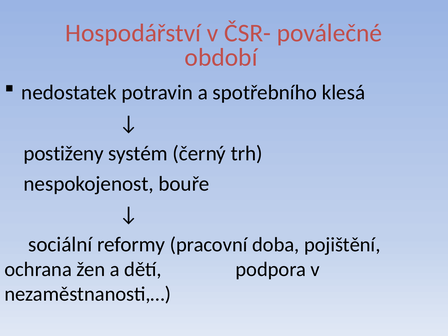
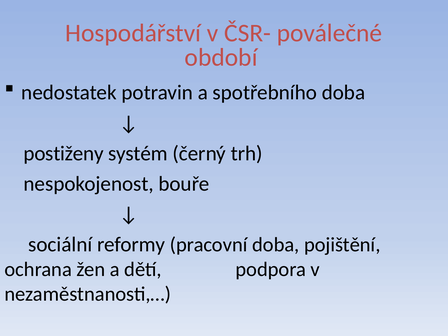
spotřebního klesá: klesá -> doba (343, 93)
